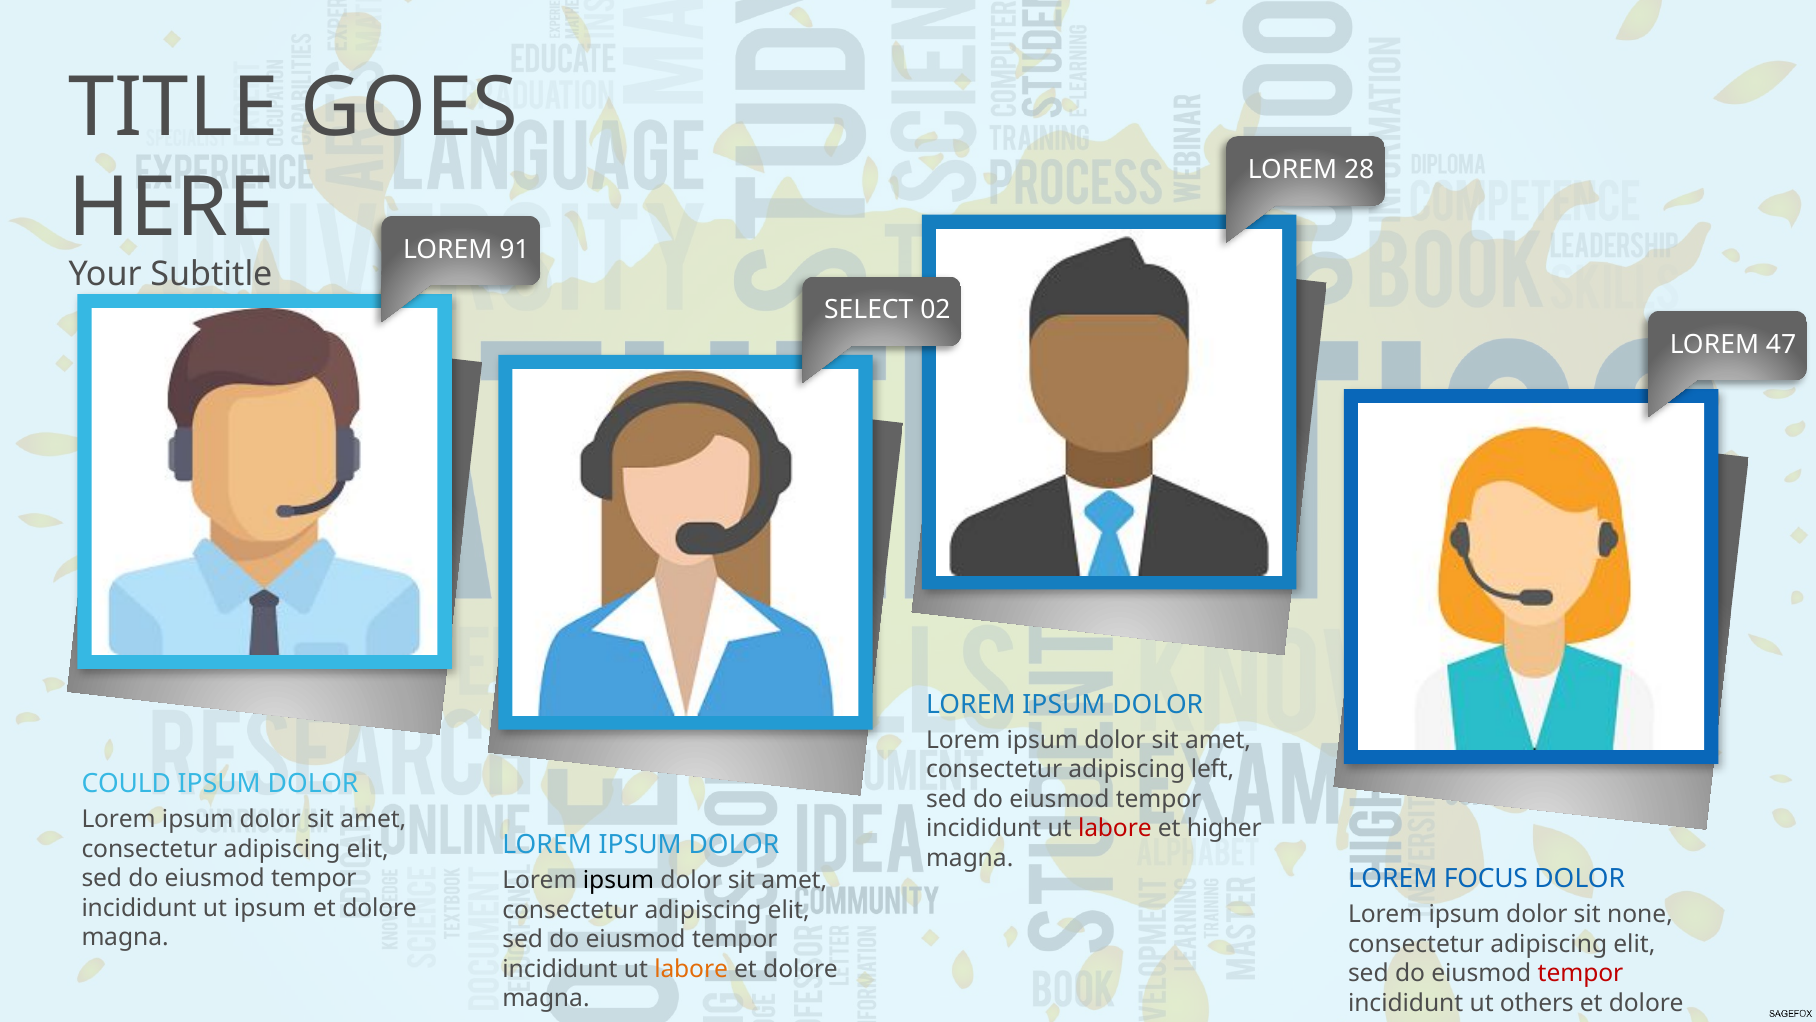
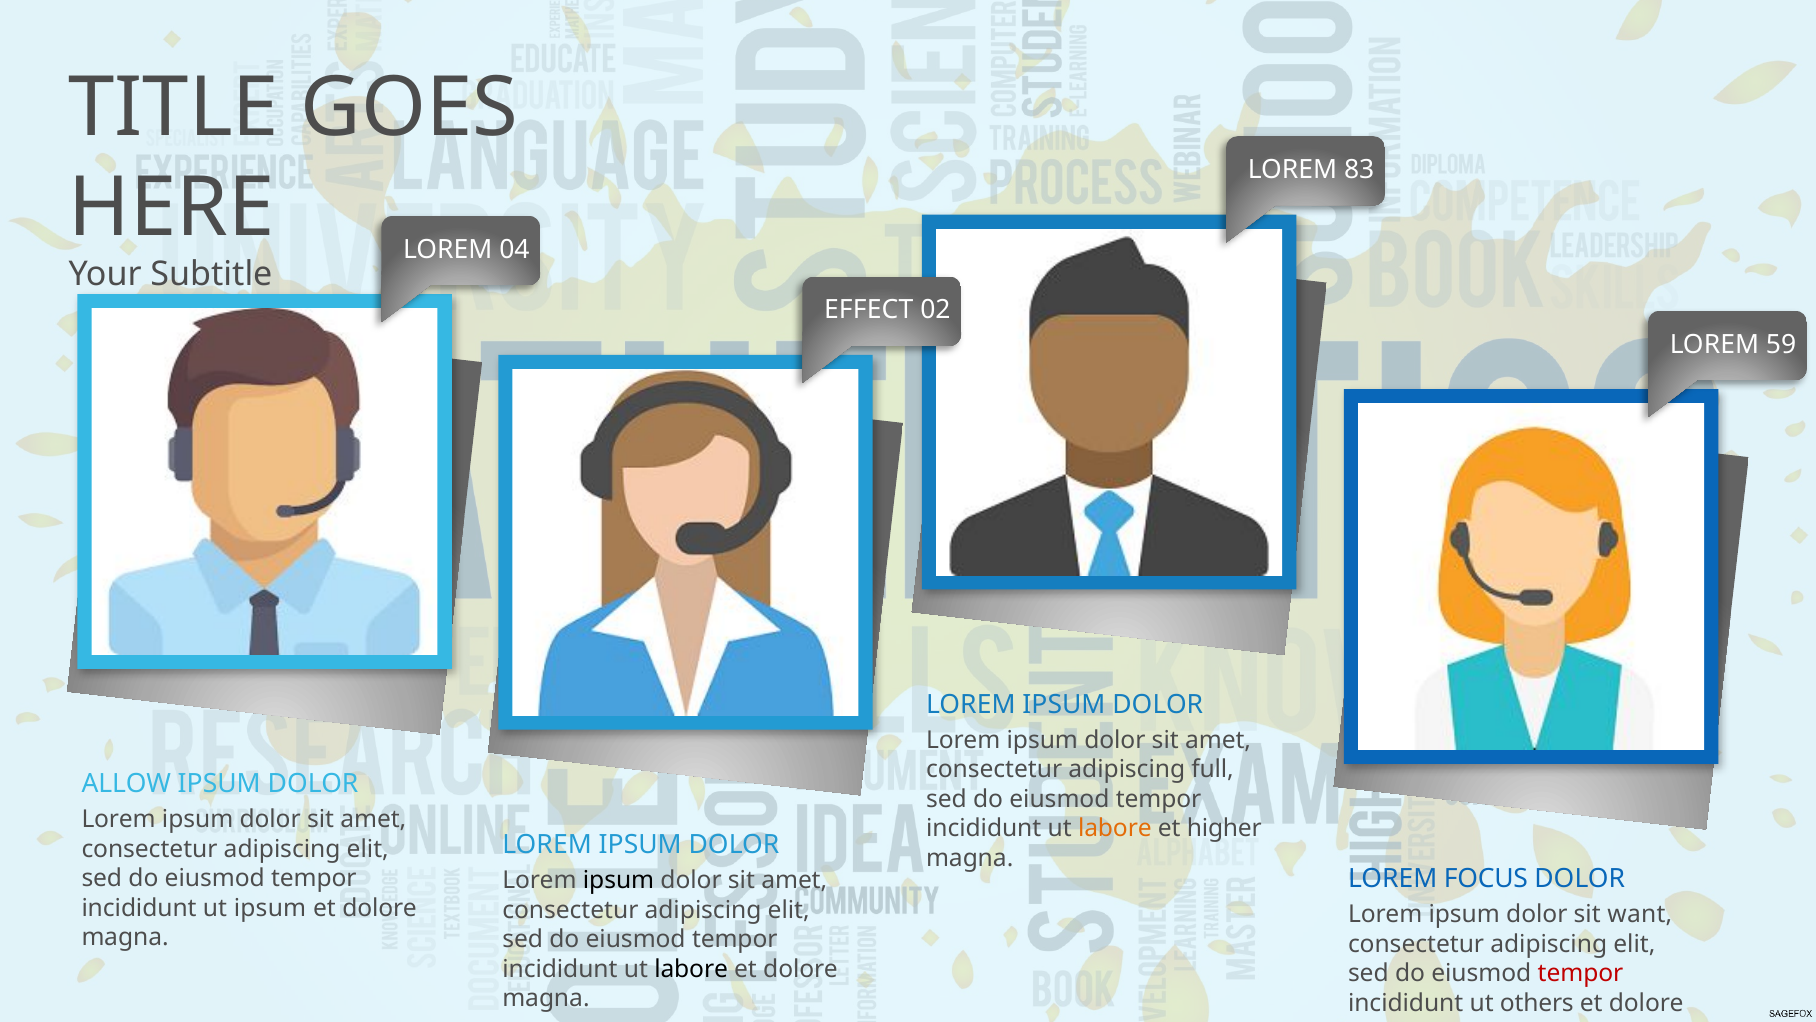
28: 28 -> 83 (1359, 170)
91: 91 -> 04 (514, 249)
SELECT: SELECT -> EFFECT (869, 310)
47: 47 -> 59 (1781, 344)
left: left -> full (1213, 769)
COULD: COULD -> ALLOW (126, 784)
labore colour: red -> orange (1115, 828)
none: none -> want (1640, 914)
labore colour: orange -> black (691, 969)
